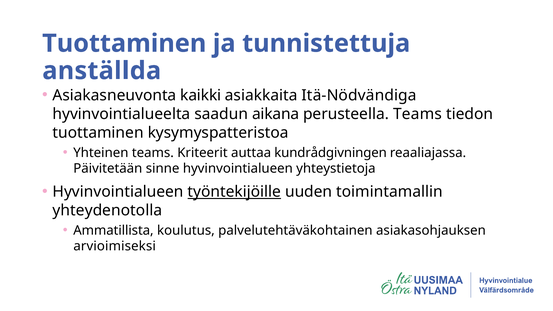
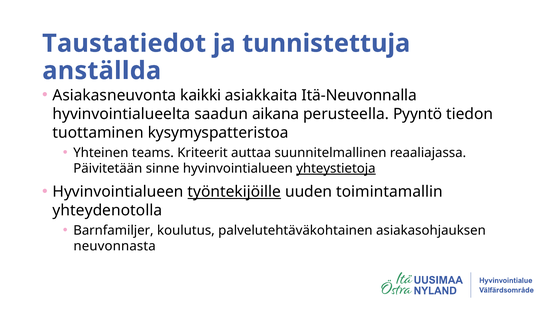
Tuottaminen: Tuottaminen -> Taustatiedot (124, 43)
Itä-Nödvändiga: Itä-Nödvändiga -> Itä-Neuvonnalla (359, 95)
perusteella Teams: Teams -> Pyyntö (418, 114)
kundrådgivningen: kundrådgivningen -> suunnitelmallinen (330, 153)
yhteystietoja underline: none -> present (336, 169)
Ammatillista: Ammatillista -> Barnfamiljer (113, 230)
arvioimiseksi: arvioimiseksi -> neuvonnasta (115, 246)
